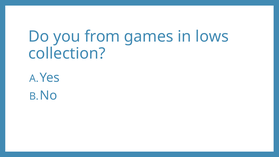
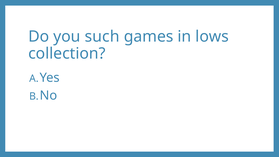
from: from -> such (102, 36)
